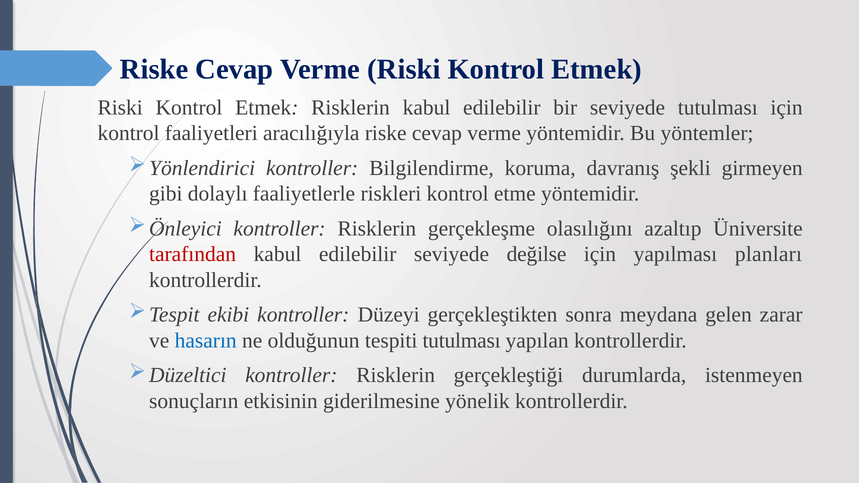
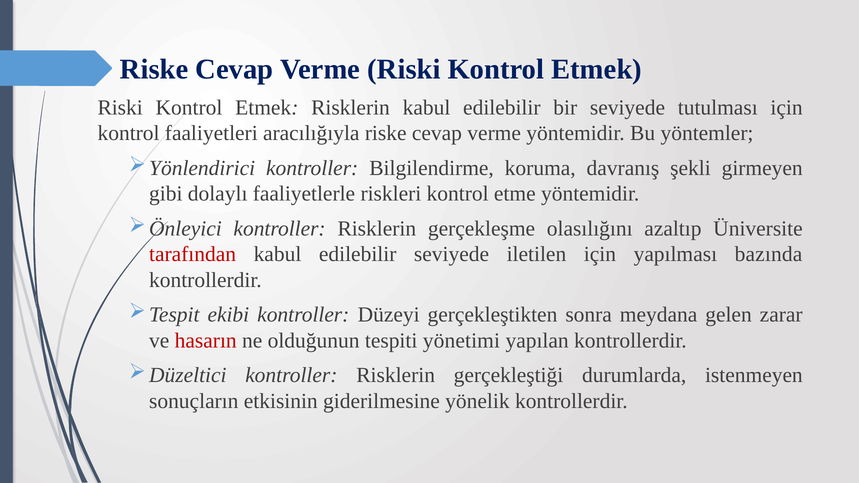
değilse: değilse -> iletilen (536, 254)
planları: planları -> bazında (768, 254)
hasarın colour: blue -> red (206, 341)
tespiti tutulması: tutulması -> yönetimi (461, 341)
